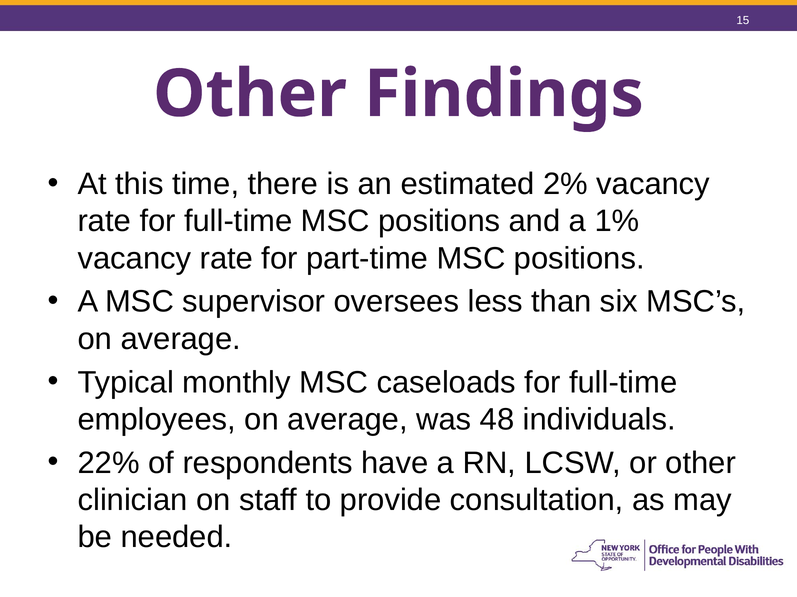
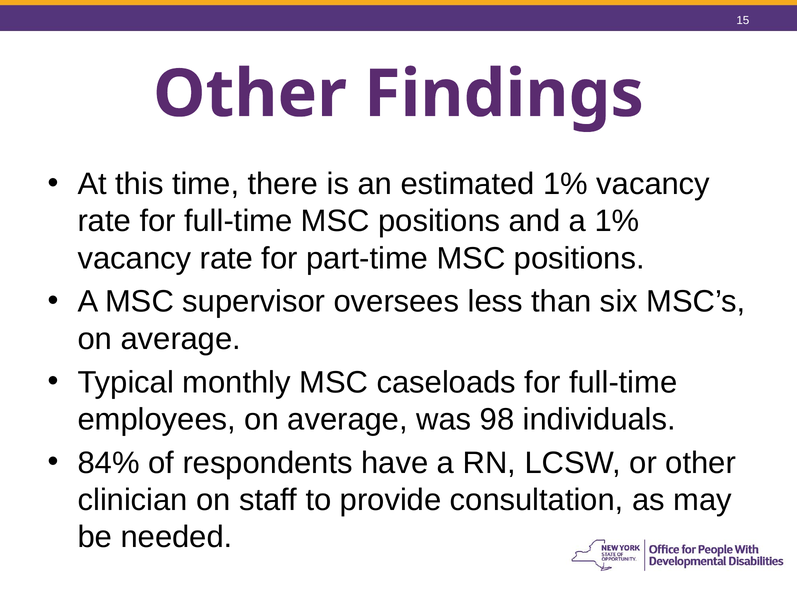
estimated 2%: 2% -> 1% (566, 184)
48: 48 -> 98 (497, 420)
22%: 22% -> 84% (109, 463)
